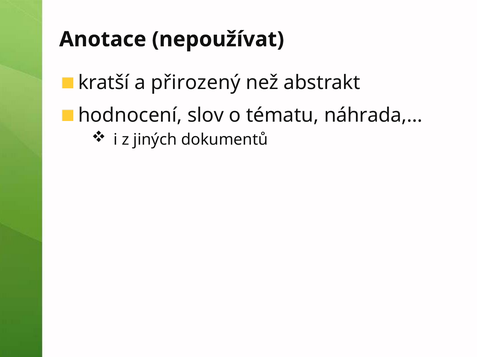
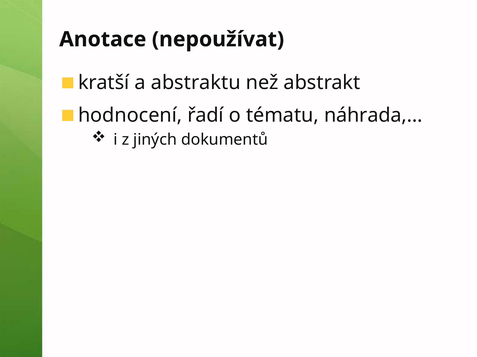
přirozený: přirozený -> abstraktu (196, 83)
slov: slov -> řadí (206, 116)
